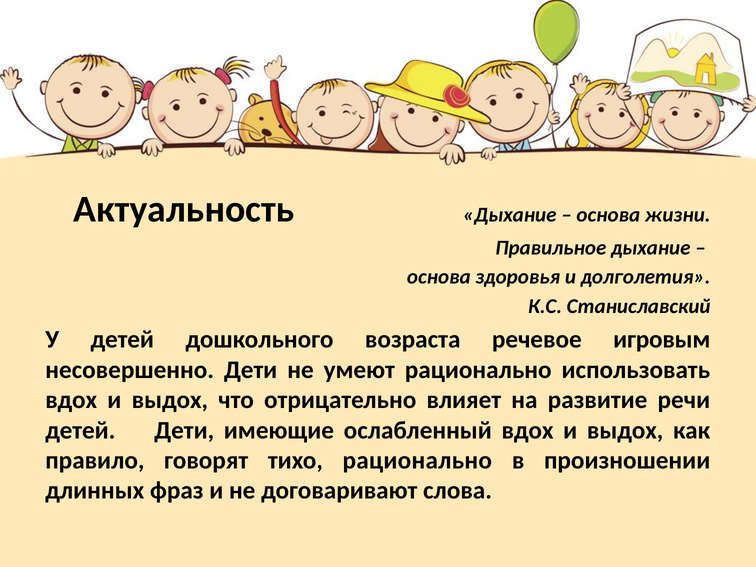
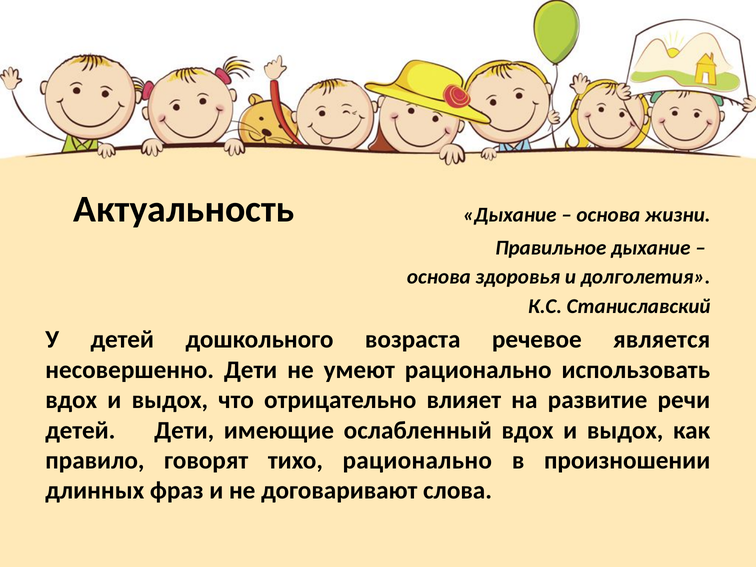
игровым: игровым -> является (662, 339)
